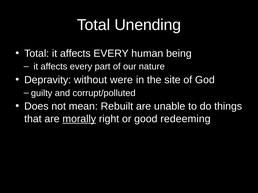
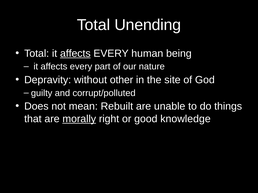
affects underline: none -> present (75, 54)
were: were -> other (122, 80)
redeeming: redeeming -> knowledge (185, 119)
